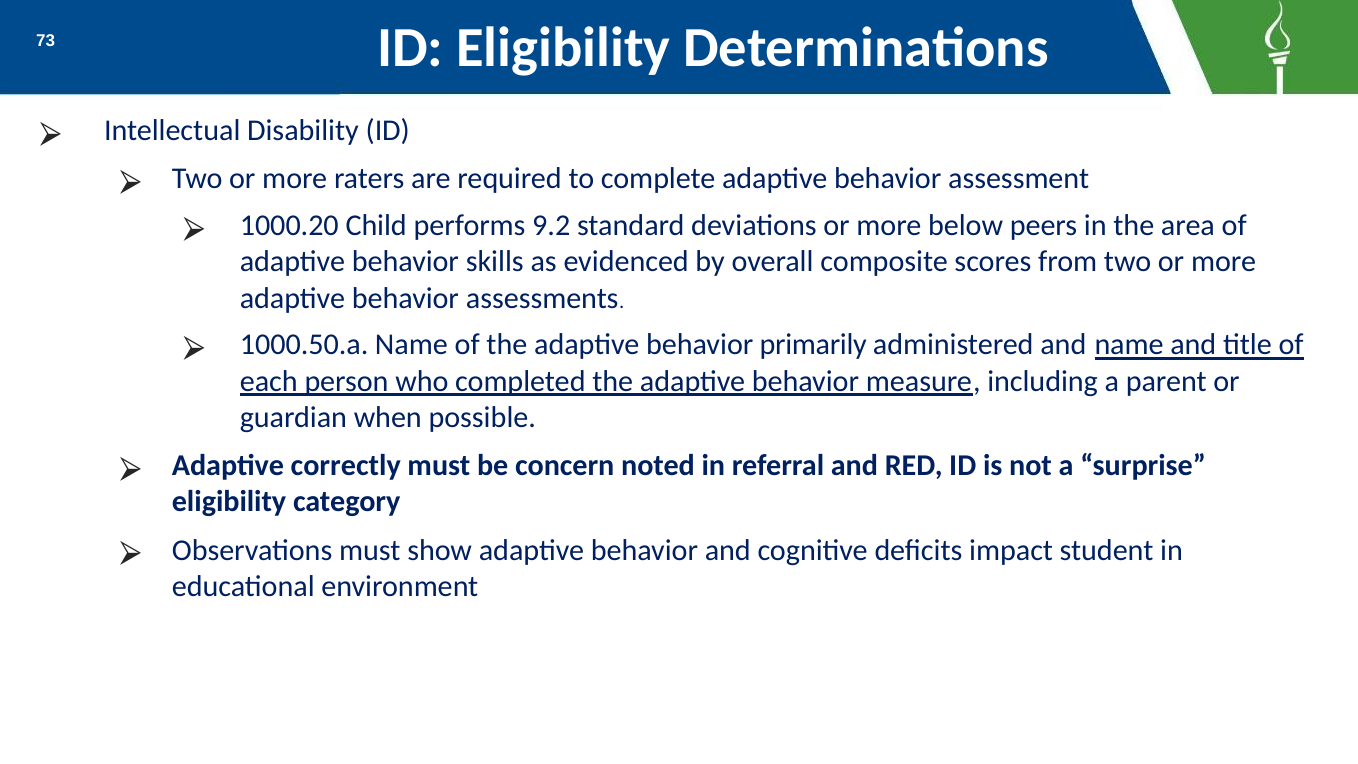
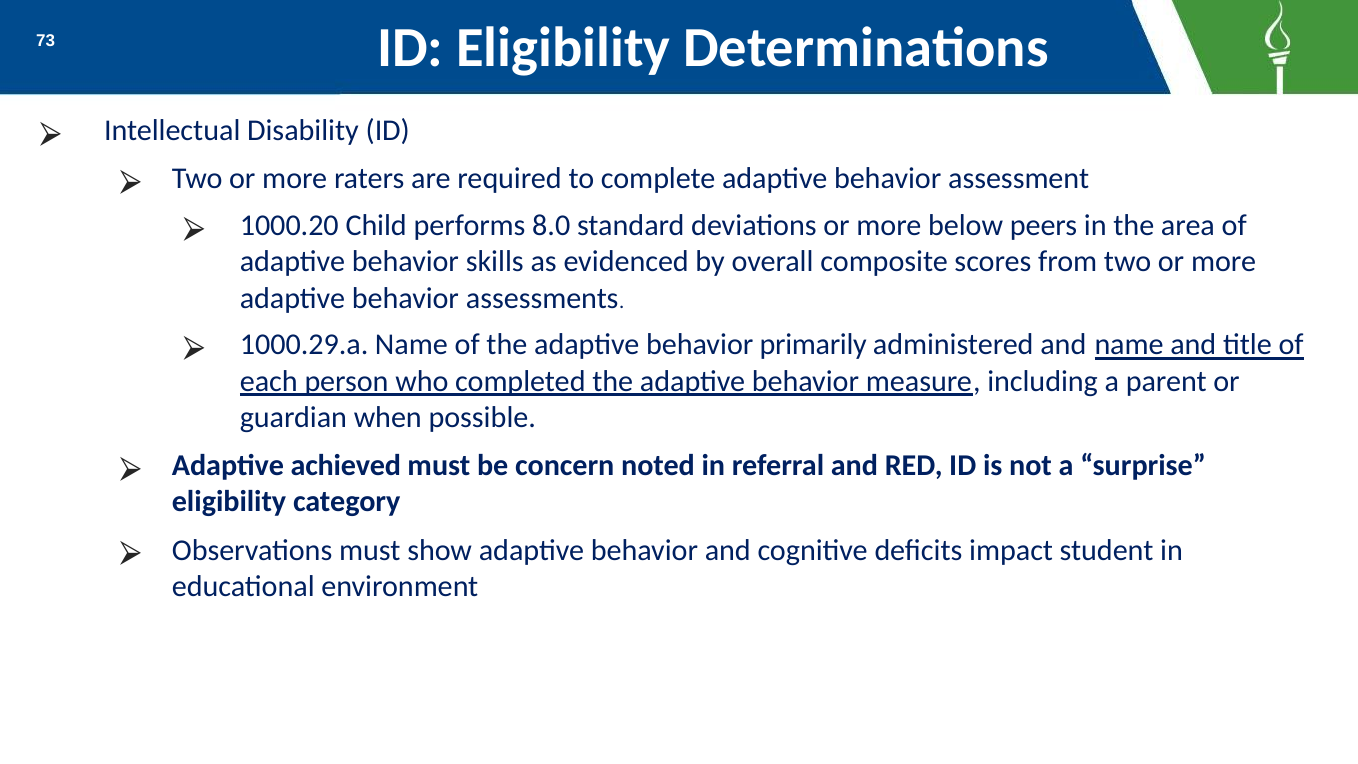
9.2: 9.2 -> 8.0 (551, 226)
1000.50.a: 1000.50.a -> 1000.29.a (304, 345)
correctly: correctly -> achieved (346, 466)
